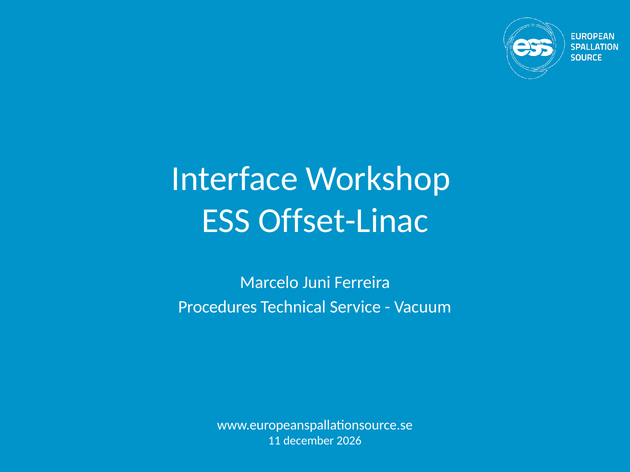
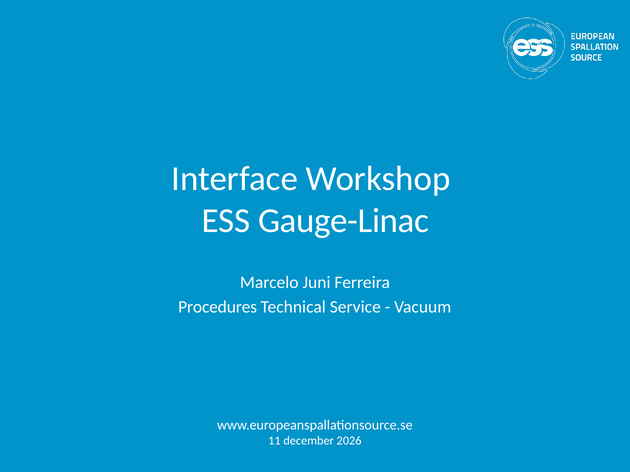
Offset-Linac: Offset-Linac -> Gauge-Linac (343, 221)
